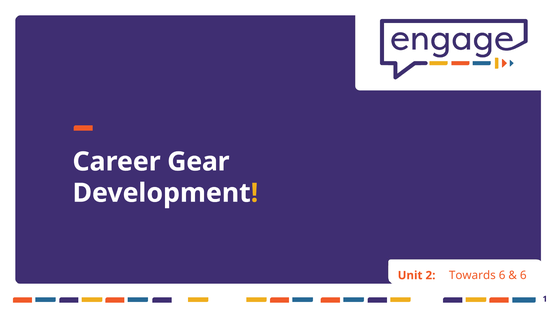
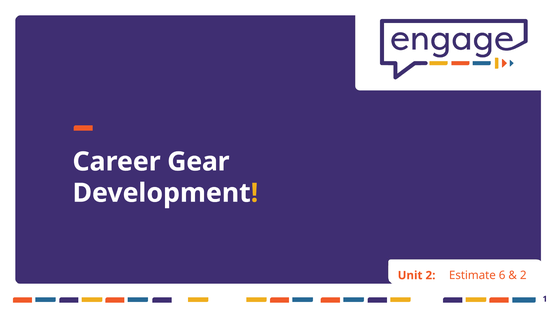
Towards: Towards -> Estimate (472, 276)
6: 6 -> 2 (523, 276)
